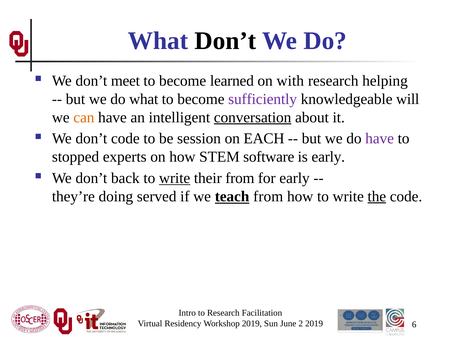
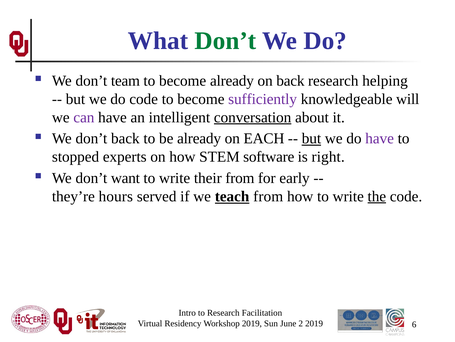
Don’t colour: black -> green (225, 41)
meet: meet -> team (125, 81)
become learned: learned -> already (232, 81)
on with: with -> back (290, 81)
do what: what -> code (144, 99)
can colour: orange -> purple (84, 117)
don’t code: code -> back (125, 138)
be session: session -> already (199, 138)
but underline: none -> present (311, 138)
is early: early -> right (328, 157)
back: back -> want (125, 178)
write underline: present -> none (175, 178)
doing: doing -> hours (116, 196)
